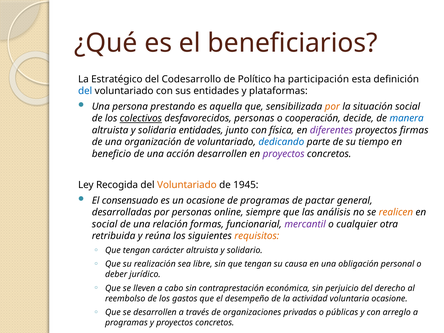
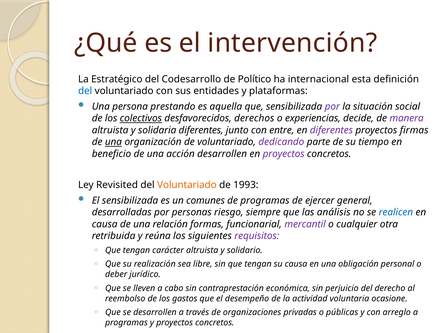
beneficiarios: beneficiarios -> intervención (292, 43)
participación: participación -> internacional (318, 79)
por colour: orange -> purple (332, 106)
desfavorecidos personas: personas -> derechos (254, 118)
cooperación: cooperación -> experiencias (313, 118)
manera colour: blue -> purple (407, 118)
solidaria entidades: entidades -> diferentes (201, 130)
física: física -> entre (282, 130)
una underline: none -> present (113, 142)
dedicando colour: blue -> purple (281, 142)
Recogida: Recogida -> Revisited (117, 185)
1945: 1945 -> 1993 (246, 185)
El consensuado: consensuado -> sensibilizada (130, 200)
un ocasione: ocasione -> comunes (206, 200)
pactar: pactar -> ejercer (320, 200)
online: online -> riesgo (229, 212)
realicen colour: orange -> blue (396, 212)
social: social -> causa (105, 224)
requisitos colour: orange -> purple (257, 236)
